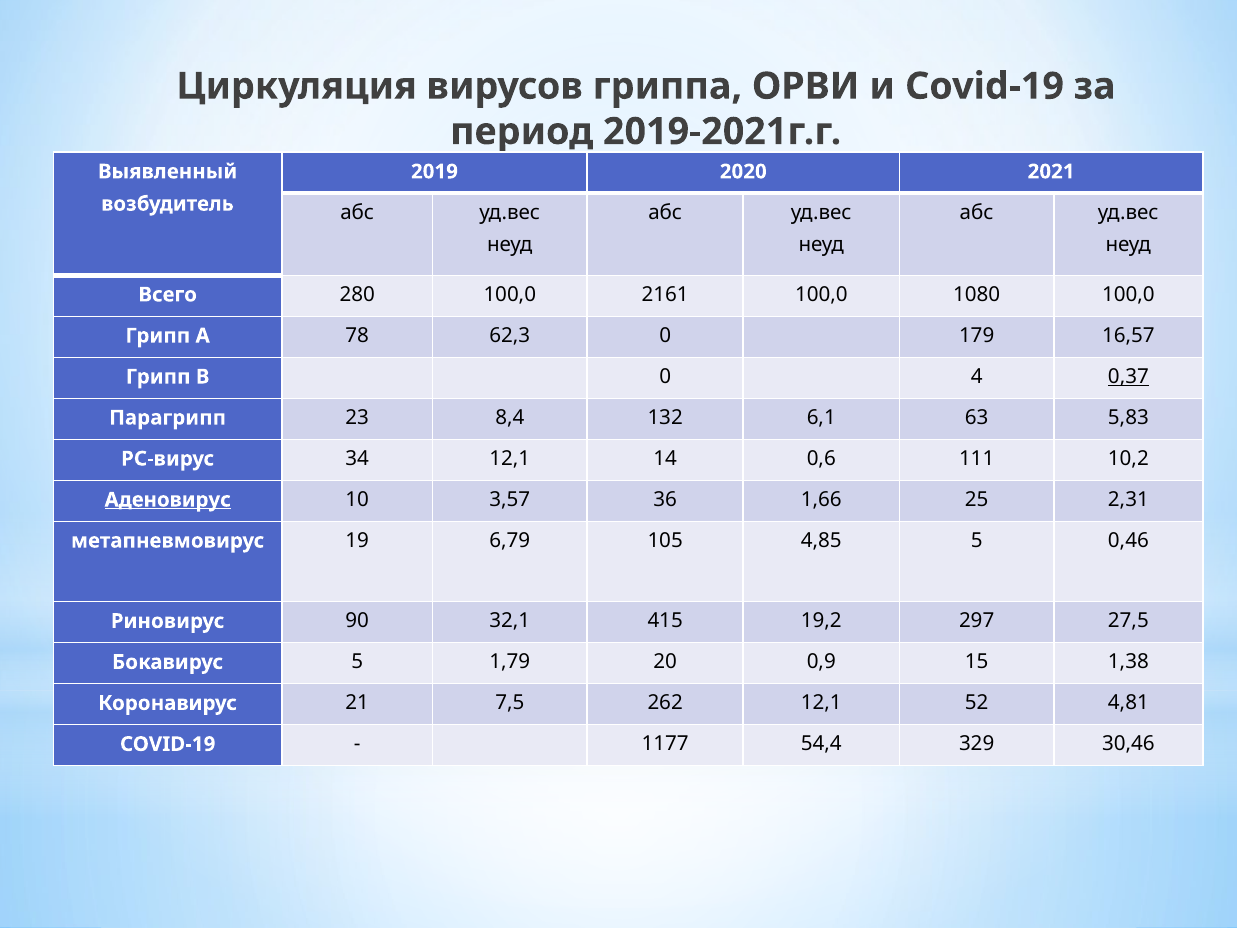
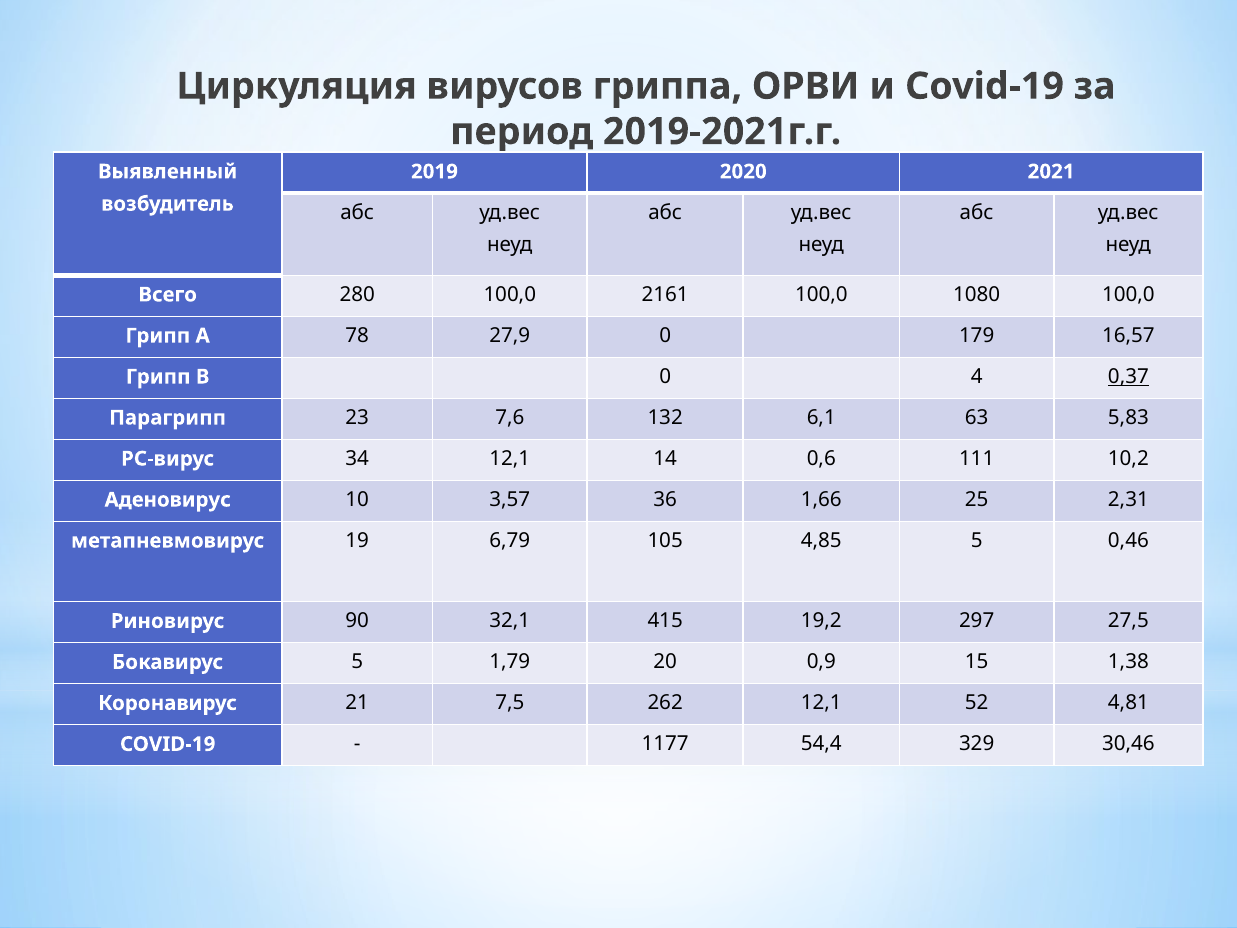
62,3: 62,3 -> 27,9 (510, 336)
8,4: 8,4 -> 7,6 (510, 418)
Аденовирус underline: present -> none (168, 500)
